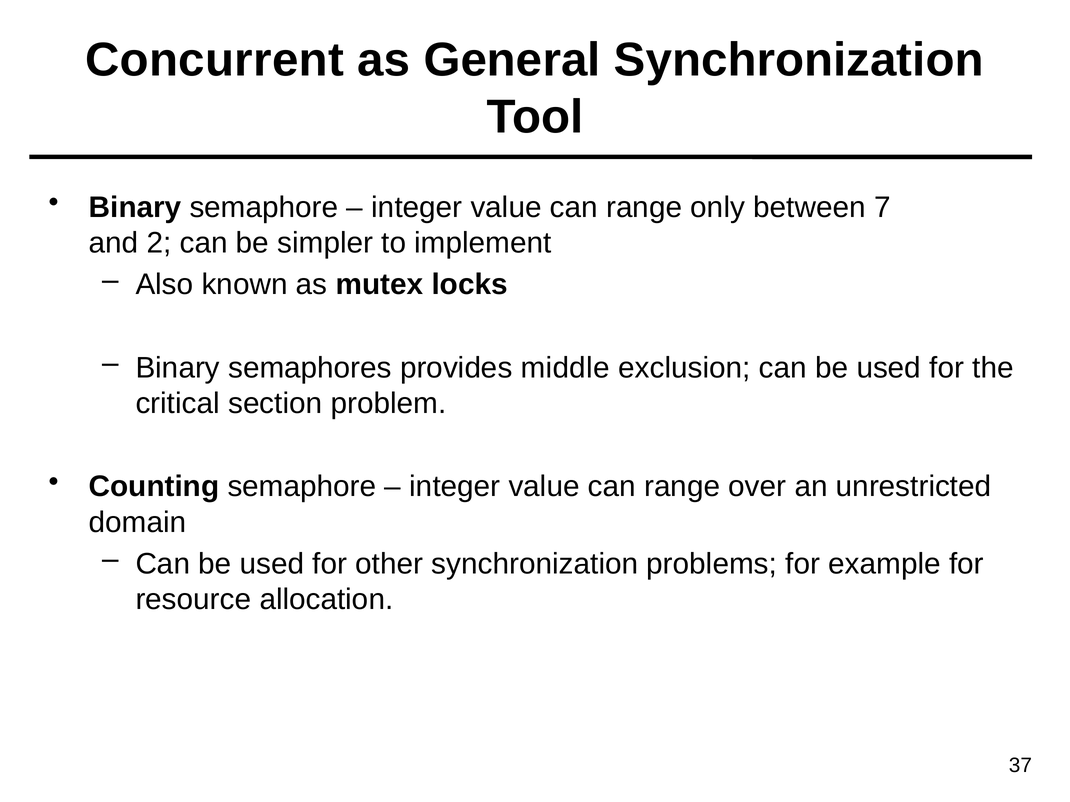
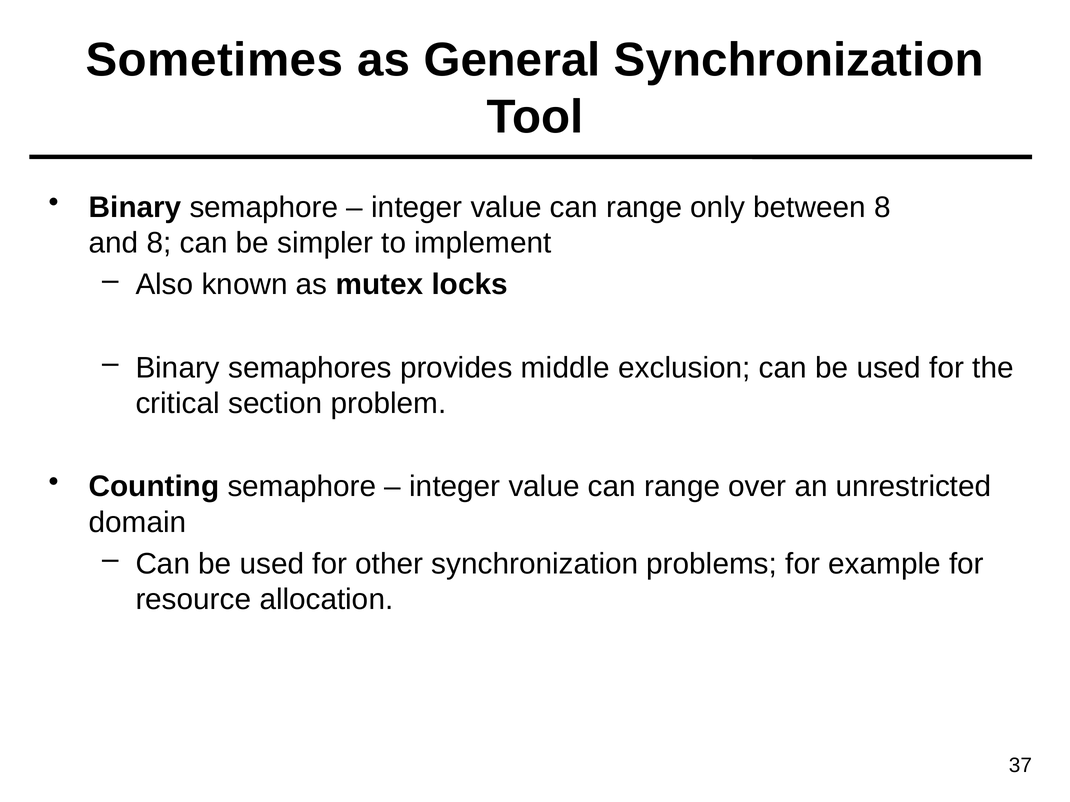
Concurrent: Concurrent -> Sometimes (214, 60)
between 7: 7 -> 8 (882, 208)
and 2: 2 -> 8 (159, 243)
